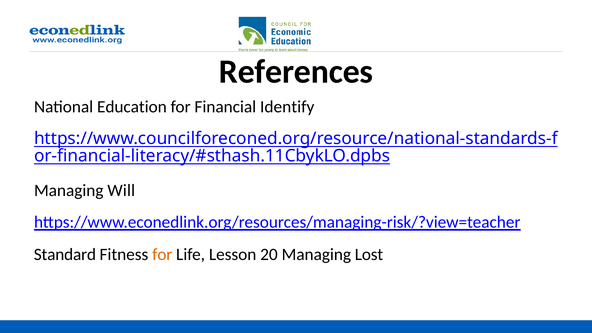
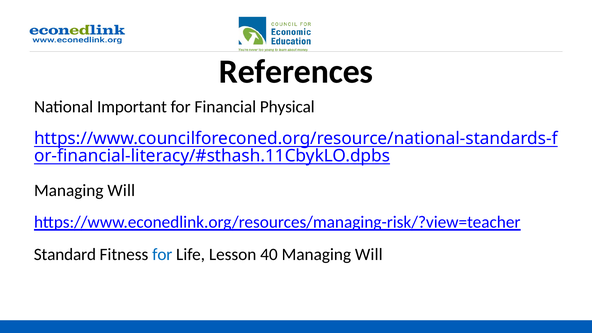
Education: Education -> Important (132, 107)
Identify: Identify -> Physical (287, 107)
for colour: orange -> blue (162, 254)
20: 20 -> 40 (269, 254)
Lost: Lost -> Will (369, 254)
